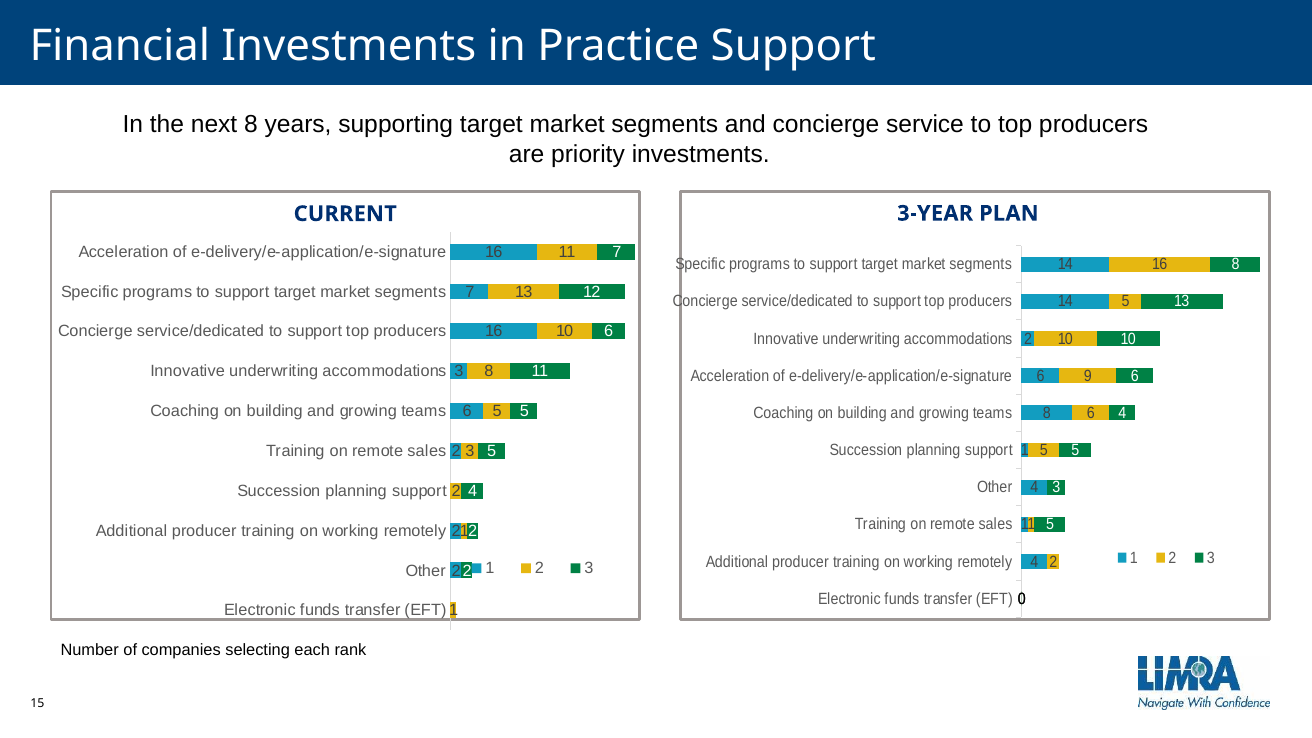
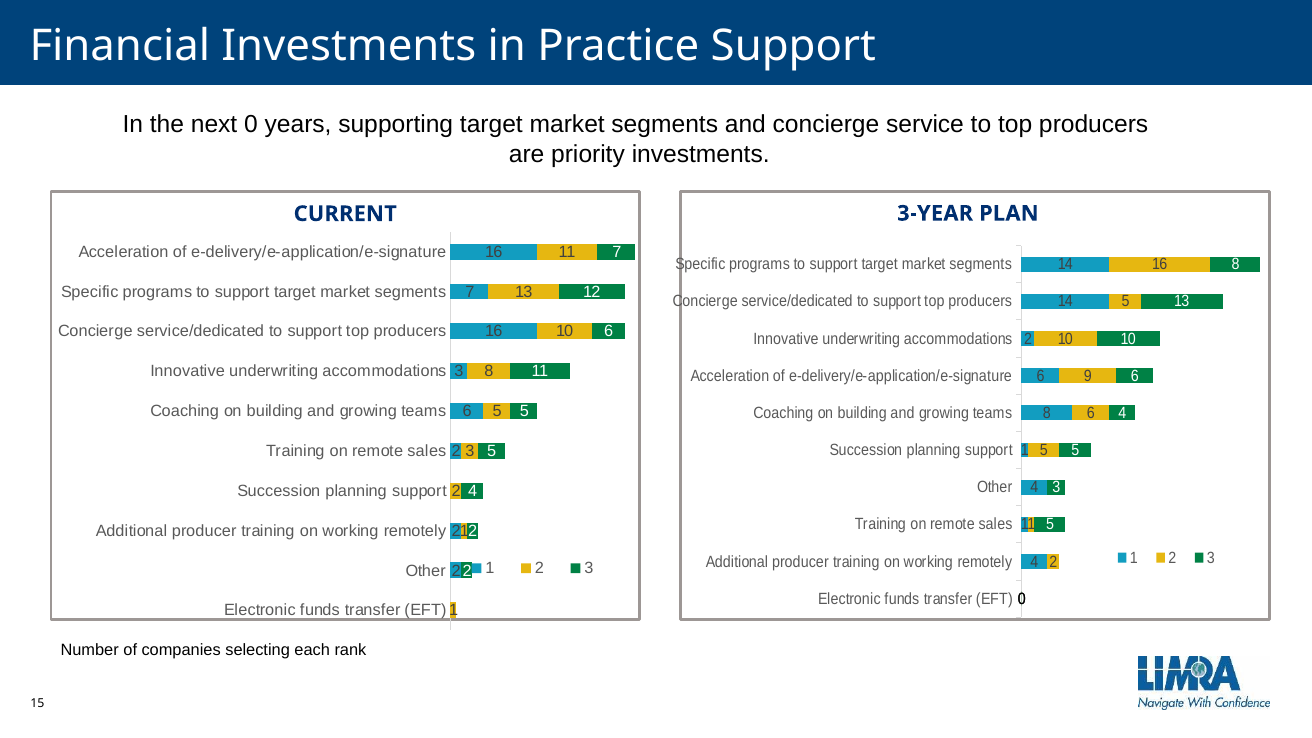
next 8: 8 -> 0 (251, 124)
